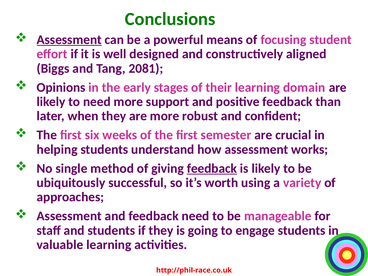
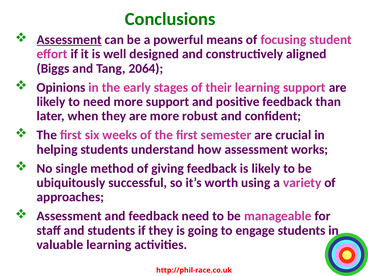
2081: 2081 -> 2064 (146, 68)
learning domain: domain -> support (304, 87)
feedback underline: present -> none (212, 168)
